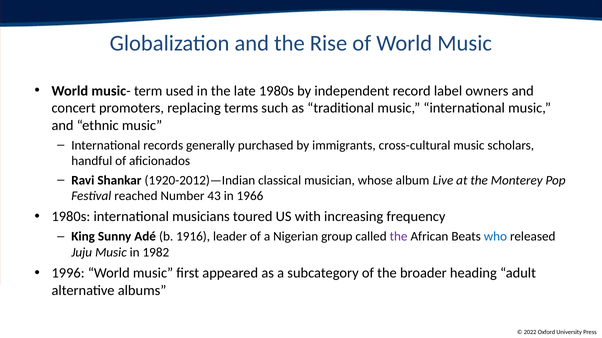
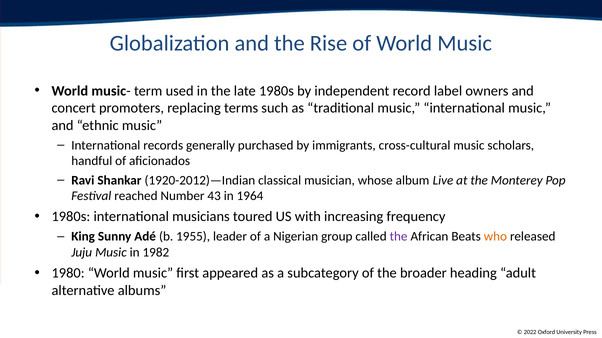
1966: 1966 -> 1964 (250, 196)
1916: 1916 -> 1955 (193, 237)
who colour: blue -> orange (495, 237)
1996: 1996 -> 1980 (68, 274)
